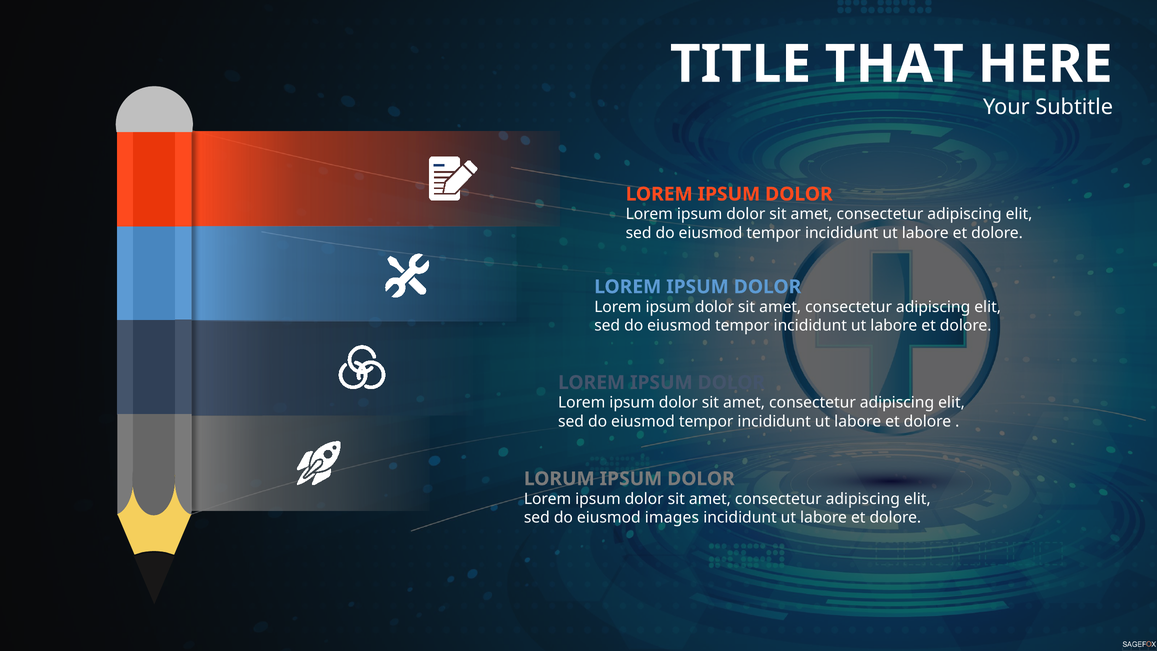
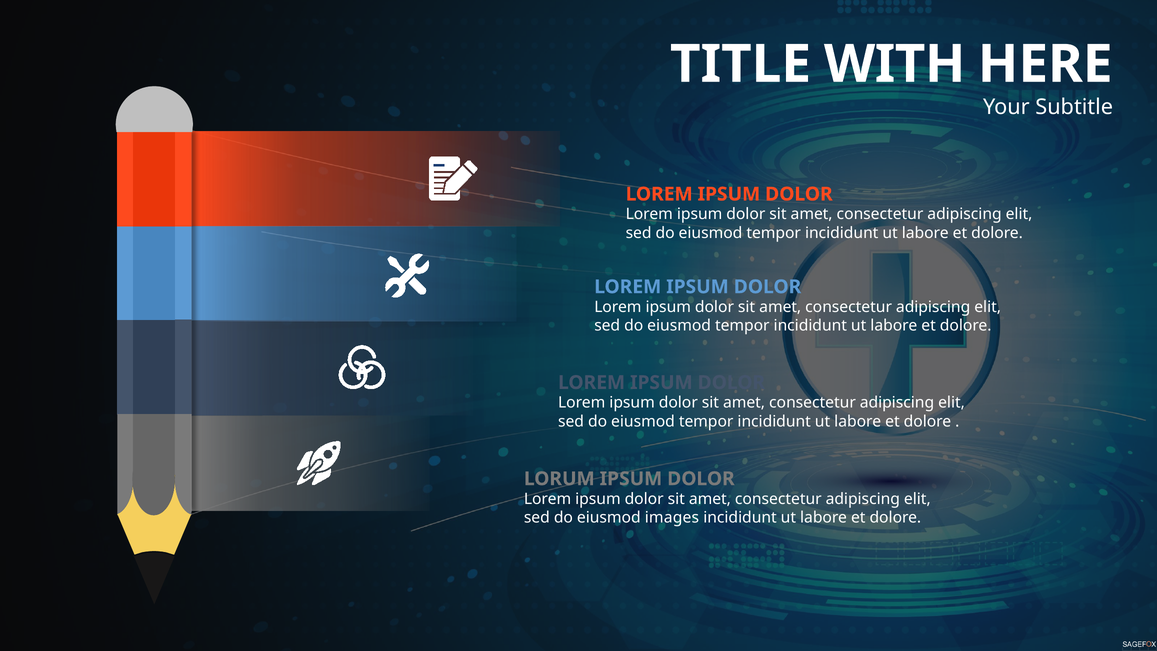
THAT: THAT -> WITH (895, 64)
